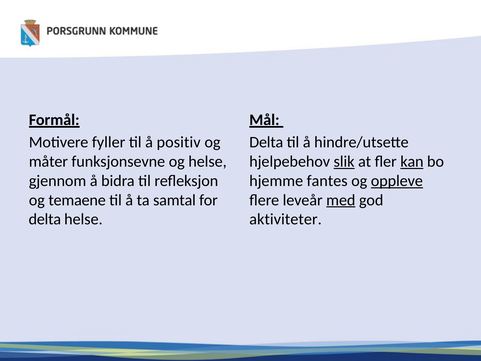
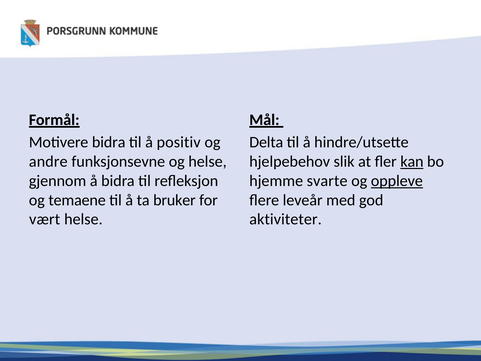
Motivere fyller: fyller -> bidra (109, 142)
måter: måter -> andre (48, 161)
slik underline: present -> none (344, 161)
fantes: fantes -> svarte (327, 181)
samtal: samtal -> bruker (174, 200)
med underline: present -> none (341, 200)
delta: delta -> vært (45, 219)
